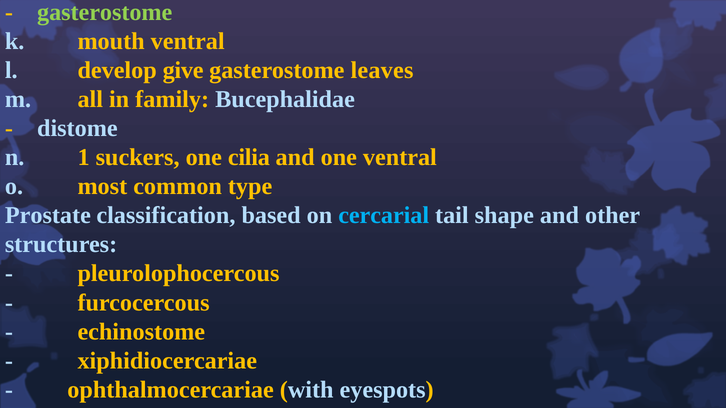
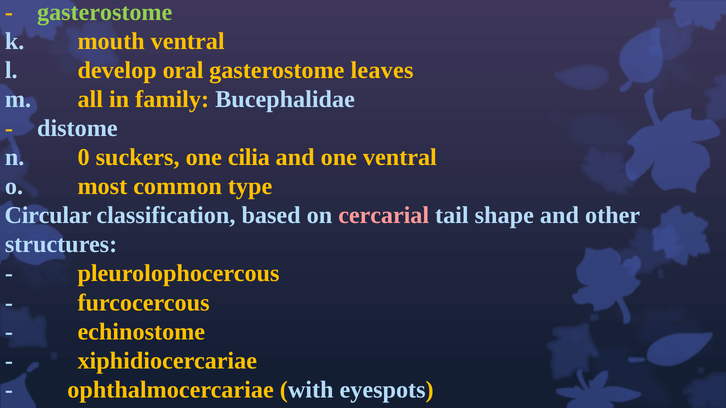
give: give -> oral (183, 70)
1: 1 -> 0 (84, 158)
Prostate: Prostate -> Circular (48, 216)
cercarial colour: light blue -> pink (384, 216)
